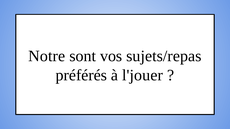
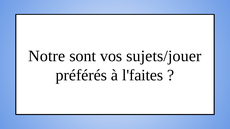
sujets/repas: sujets/repas -> sujets/jouer (164, 56)
l'jouer: l'jouer -> l'faites (143, 75)
